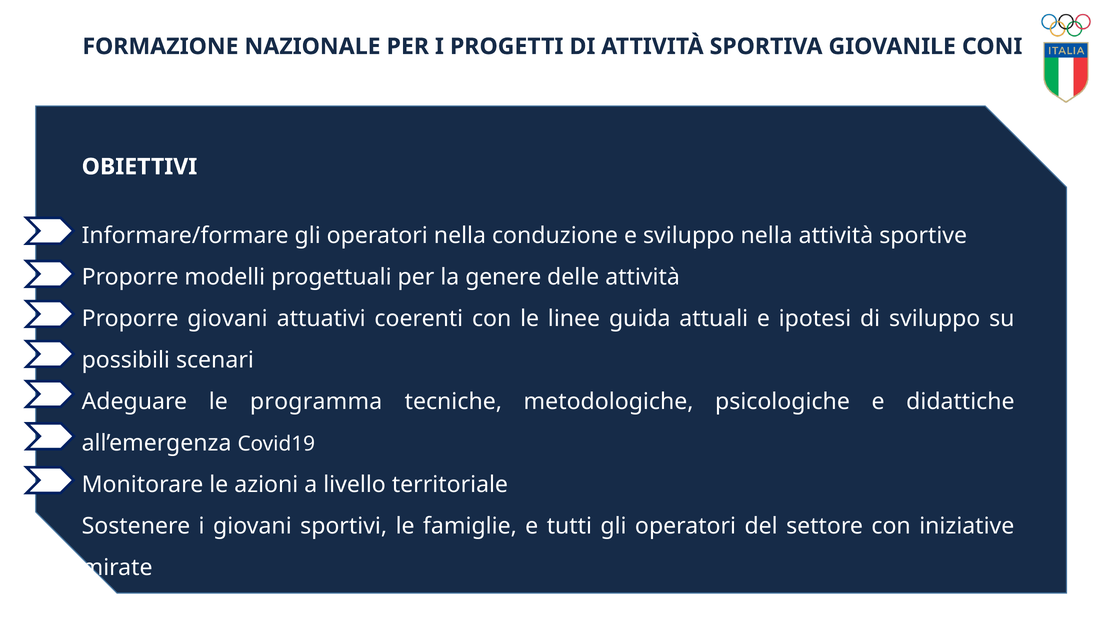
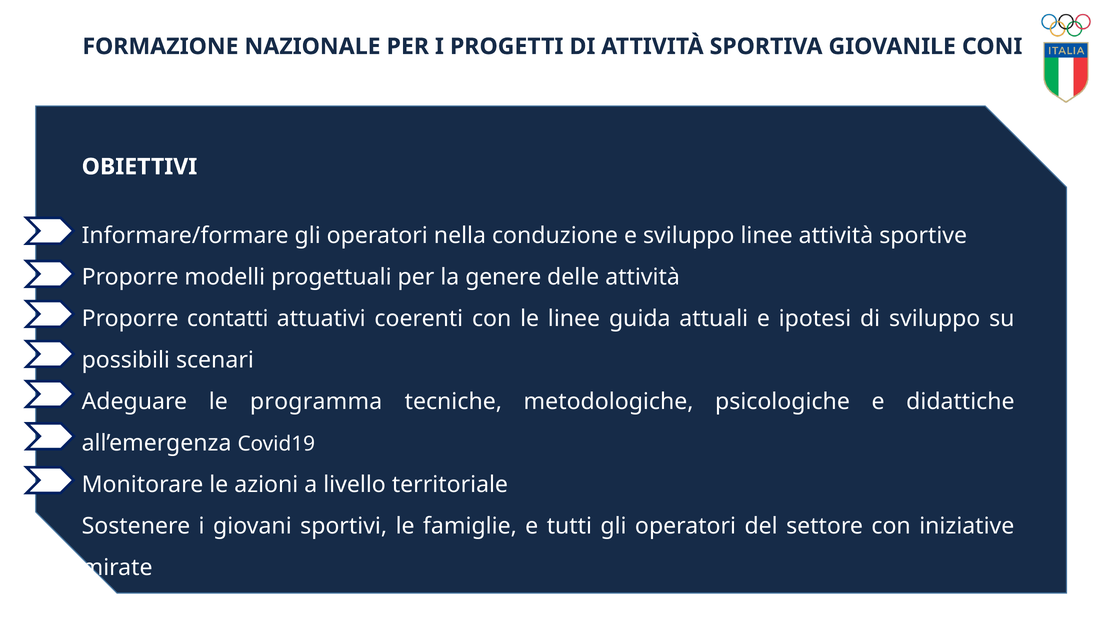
sviluppo nella: nella -> linee (767, 236)
Proporre giovani: giovani -> contatti (228, 319)
